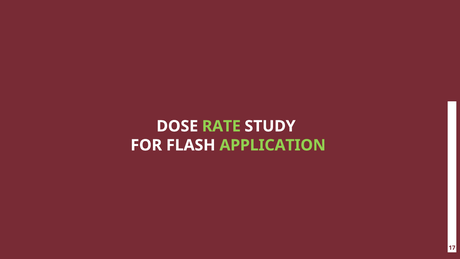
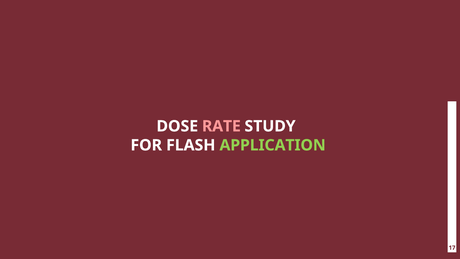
RATE colour: light green -> pink (221, 126)
